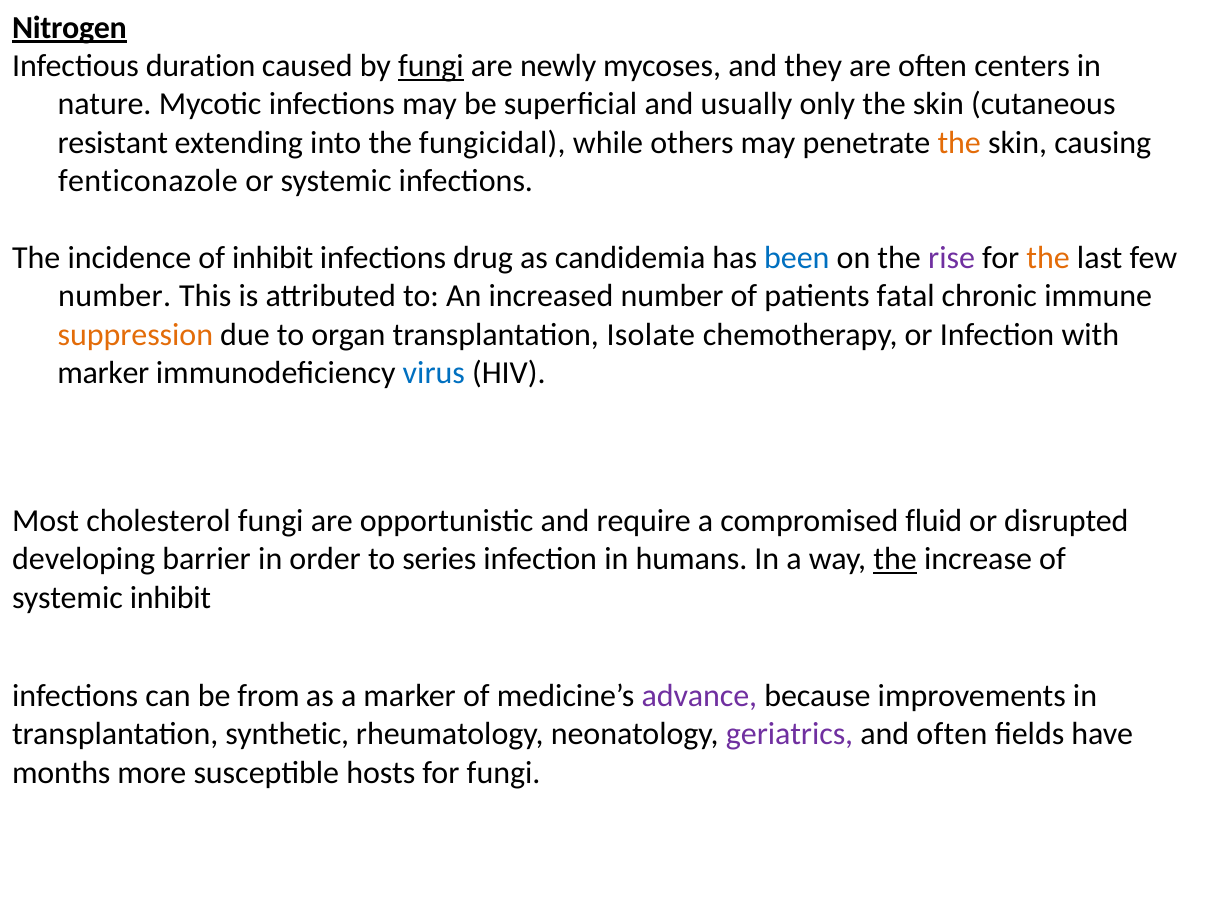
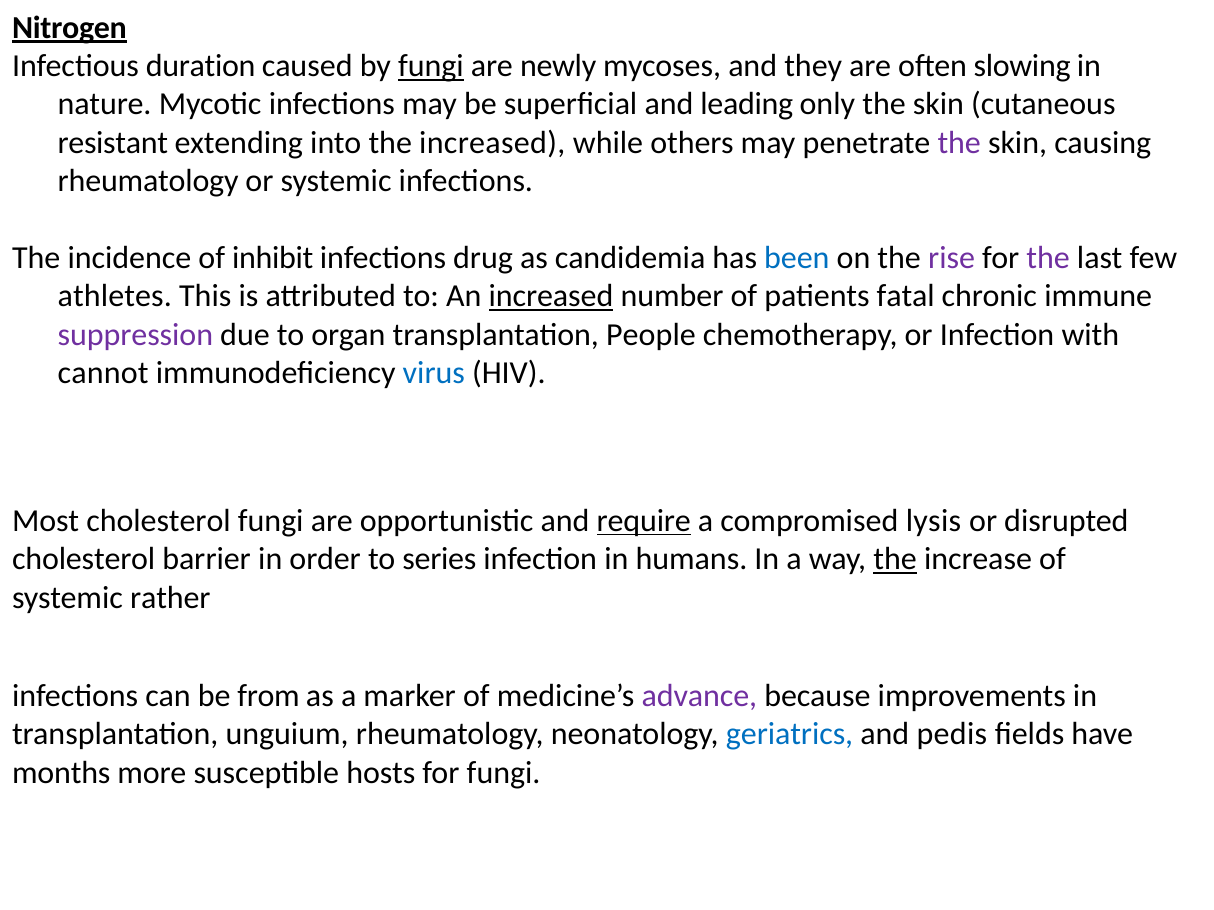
centers: centers -> slowing (1022, 66)
usually: usually -> leading (747, 104)
the fungicidal: fungicidal -> increased (492, 143)
the colour: orange -> purple (959, 143)
fenticonazole: fenticonazole -> rheumatology (148, 181)
the colour: orange -> purple (1048, 258)
number: number -> athletes (115, 297)
increased underline: none -> present (551, 297)
suppression colour: orange -> purple (135, 335)
Isolate: Isolate -> People (651, 335)
marker: marker -> cannot (103, 373)
require underline: none -> present (644, 521)
fluid: fluid -> lysis (934, 521)
developing: developing -> cholesterol (84, 559)
systemic inhibit: inhibit -> rather (170, 598)
synthetic: synthetic -> unguium (287, 735)
geriatrics colour: purple -> blue (790, 735)
and often: often -> pedis (952, 735)
